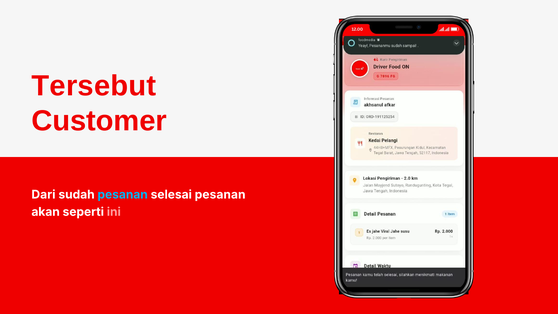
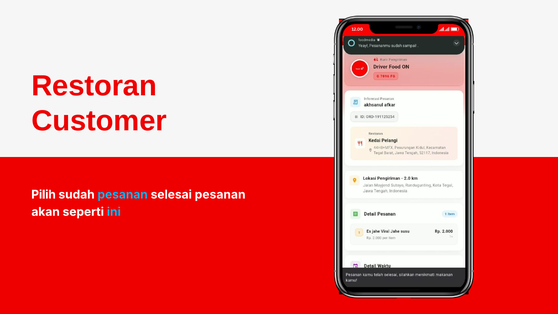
Tersebut: Tersebut -> Restoran (94, 86)
Dari: Dari -> Pilih (44, 194)
ini colour: pink -> light blue (114, 212)
